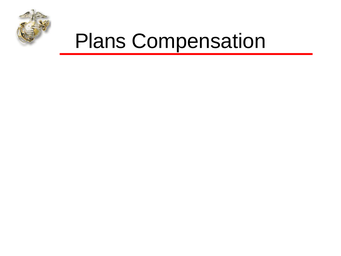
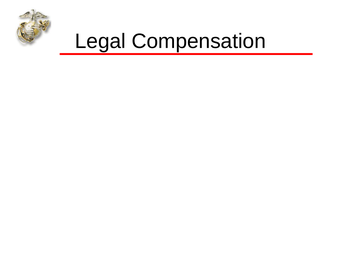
Plans: Plans -> Legal (100, 41)
